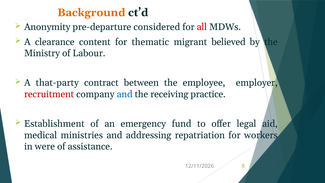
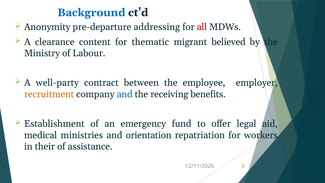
Background colour: orange -> blue (91, 13)
considered: considered -> addressing (157, 27)
that-party: that-party -> well-party (57, 83)
recruitment colour: red -> orange (49, 94)
practice: practice -> benefits (208, 94)
addressing: addressing -> orientation (149, 135)
were: were -> their (45, 146)
